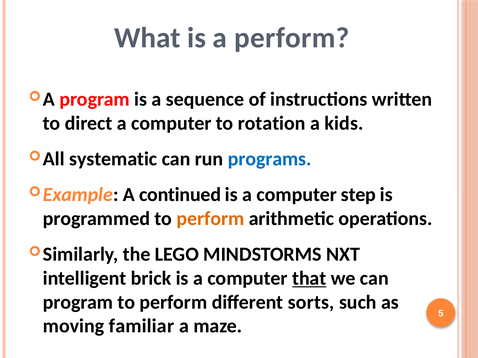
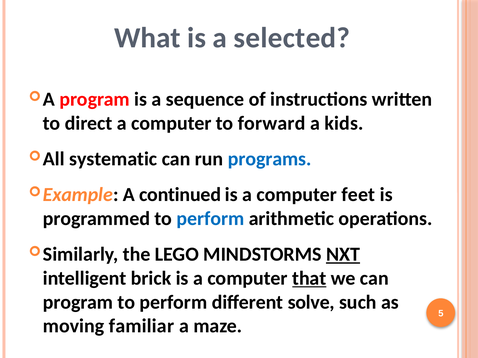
a perform: perform -> selected (292, 38)
rotation: rotation -> forward (272, 123)
step: step -> feet (358, 195)
perform colour: orange -> blue (210, 219)
NXT underline: none -> present (343, 255)
sorts: sorts -> solve (311, 303)
